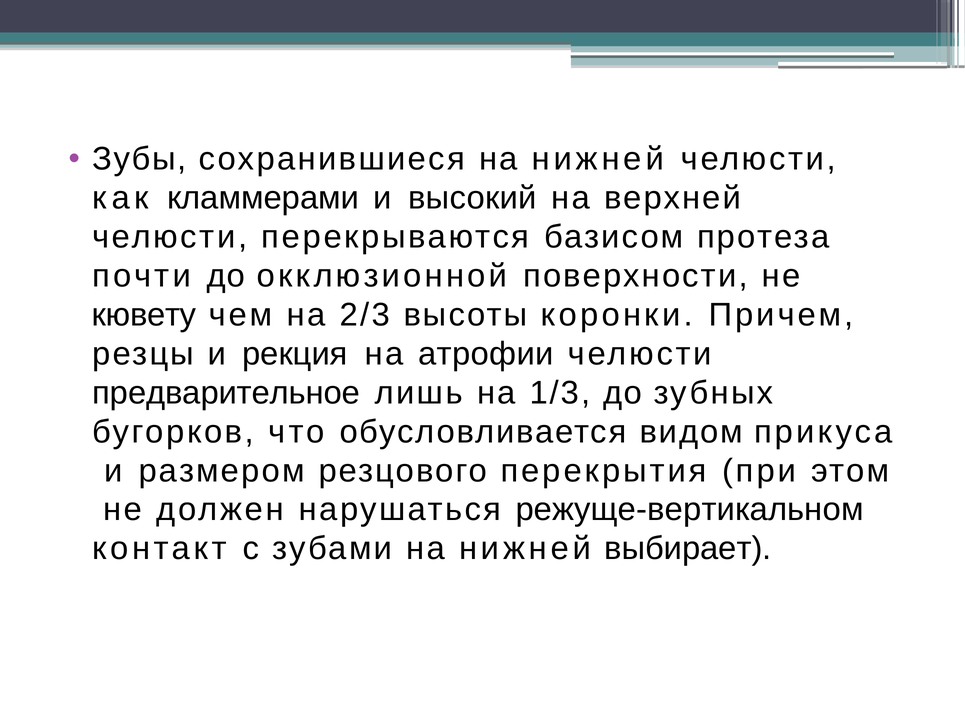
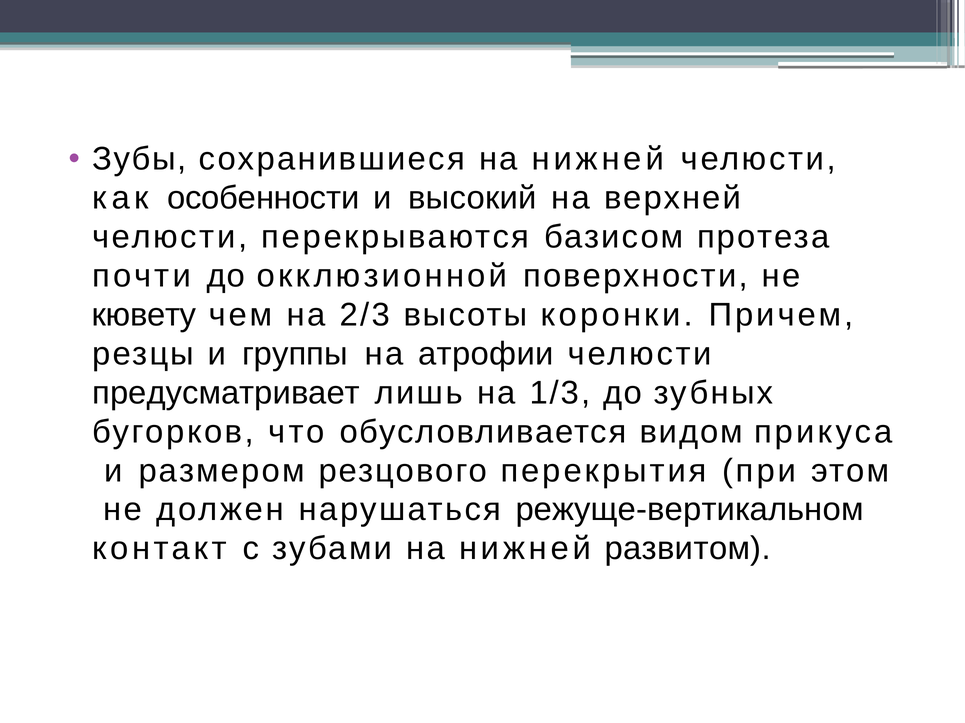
кламмерами: кламмерами -> особенности (263, 198)
рекция: рекция -> группы (295, 354)
предварительное: предварительное -> предусматривает (226, 393)
выбирает: выбирает -> развитом (688, 549)
